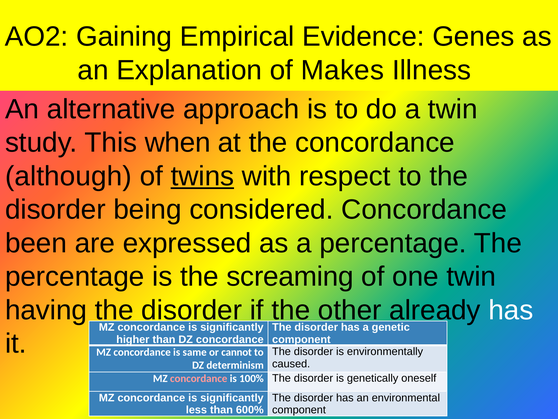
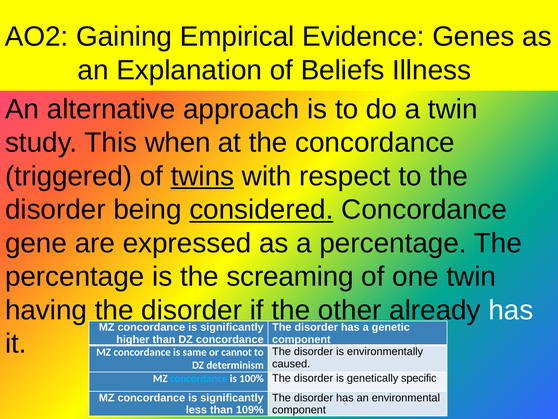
Makes: Makes -> Beliefs (343, 70)
although: although -> triggered (69, 176)
considered underline: none -> present (261, 209)
been: been -> gene (36, 243)
concordance colour: pink -> light blue (199, 378)
oneself: oneself -> specific (419, 378)
600%: 600% -> 109% (250, 409)
